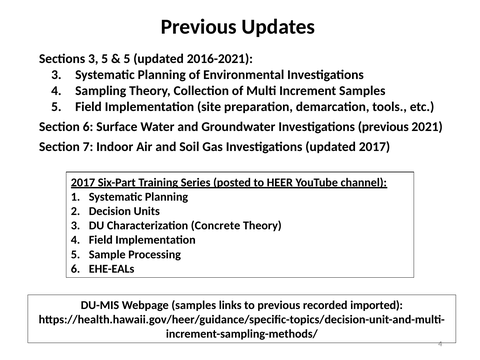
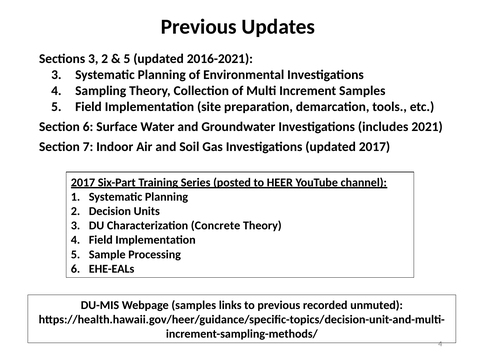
3 5: 5 -> 2 (105, 59)
Investigations previous: previous -> includes (383, 127)
imported: imported -> unmuted (377, 305)
